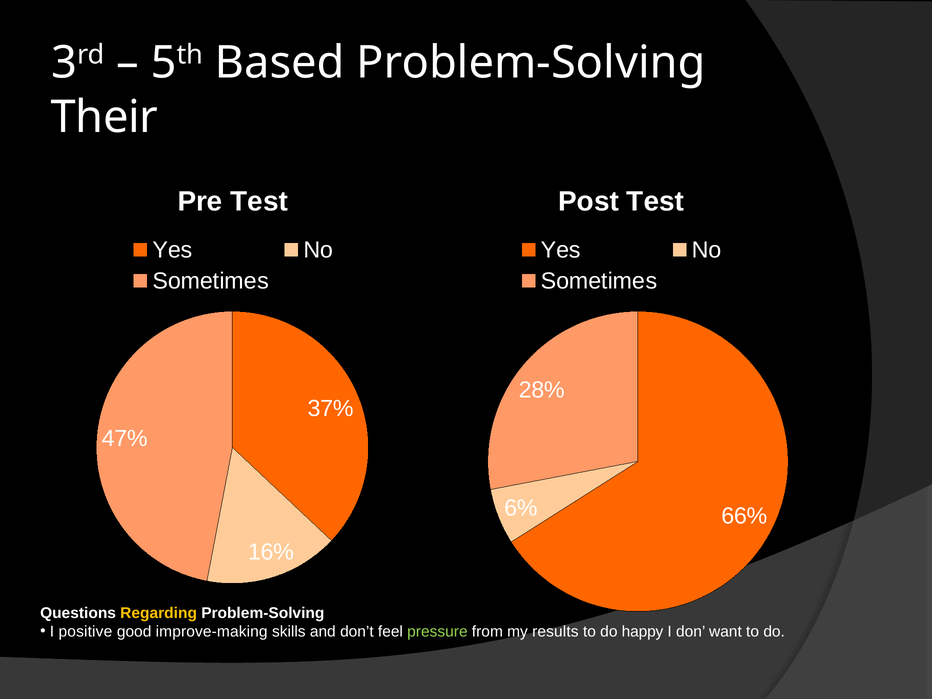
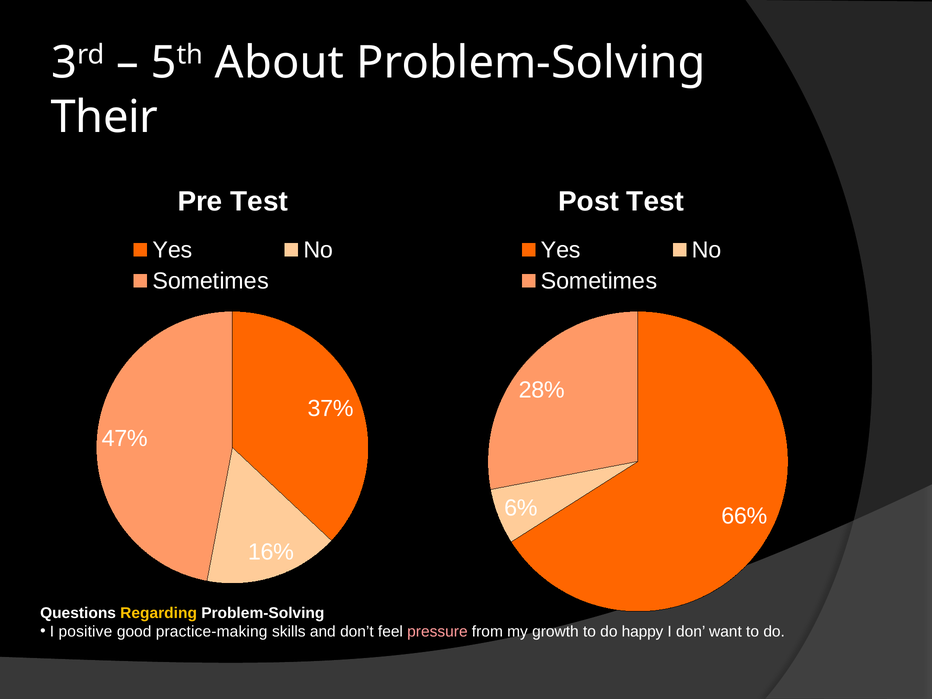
Based: Based -> About (280, 63)
improve-making: improve-making -> practice-making (212, 632)
pressure colour: light green -> pink (437, 632)
results: results -> growth (555, 632)
